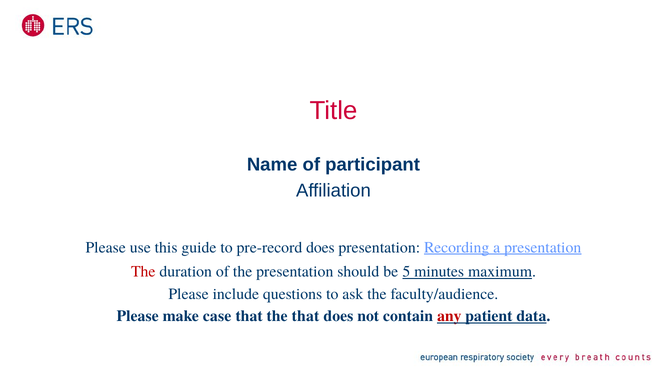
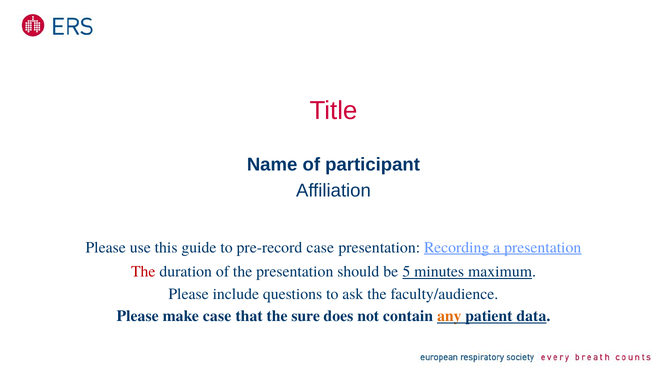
pre-record does: does -> case (320, 247)
the that: that -> sure (306, 316)
any colour: red -> orange (449, 316)
